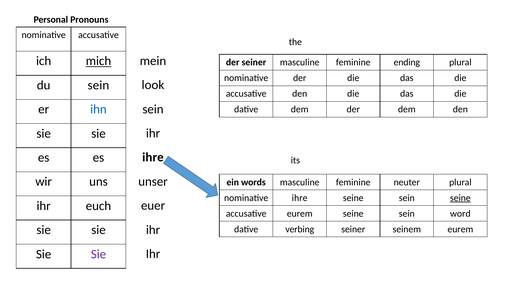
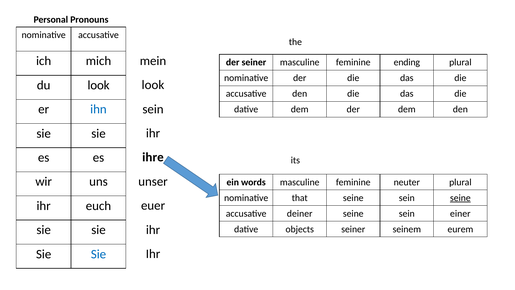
mich underline: present -> none (98, 61)
du sein: sein -> look (99, 85)
nominative ihre: ihre -> that (300, 198)
accusative eurem: eurem -> deiner (300, 213)
word: word -> einer (460, 213)
verbing: verbing -> objects (300, 229)
Sie colour: purple -> blue (98, 254)
